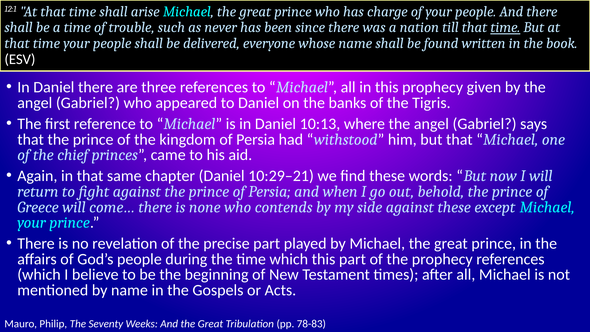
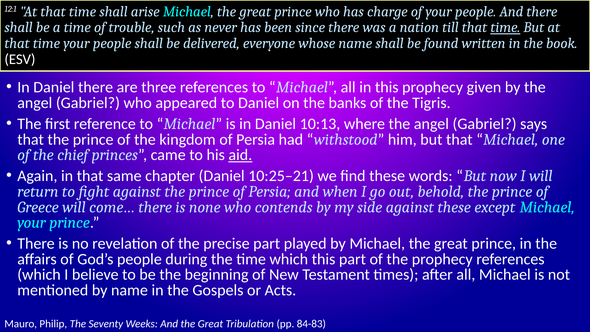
aid underline: none -> present (240, 155)
10:29–21: 10:29–21 -> 10:25–21 (281, 176)
78-83: 78-83 -> 84-83 (311, 324)
